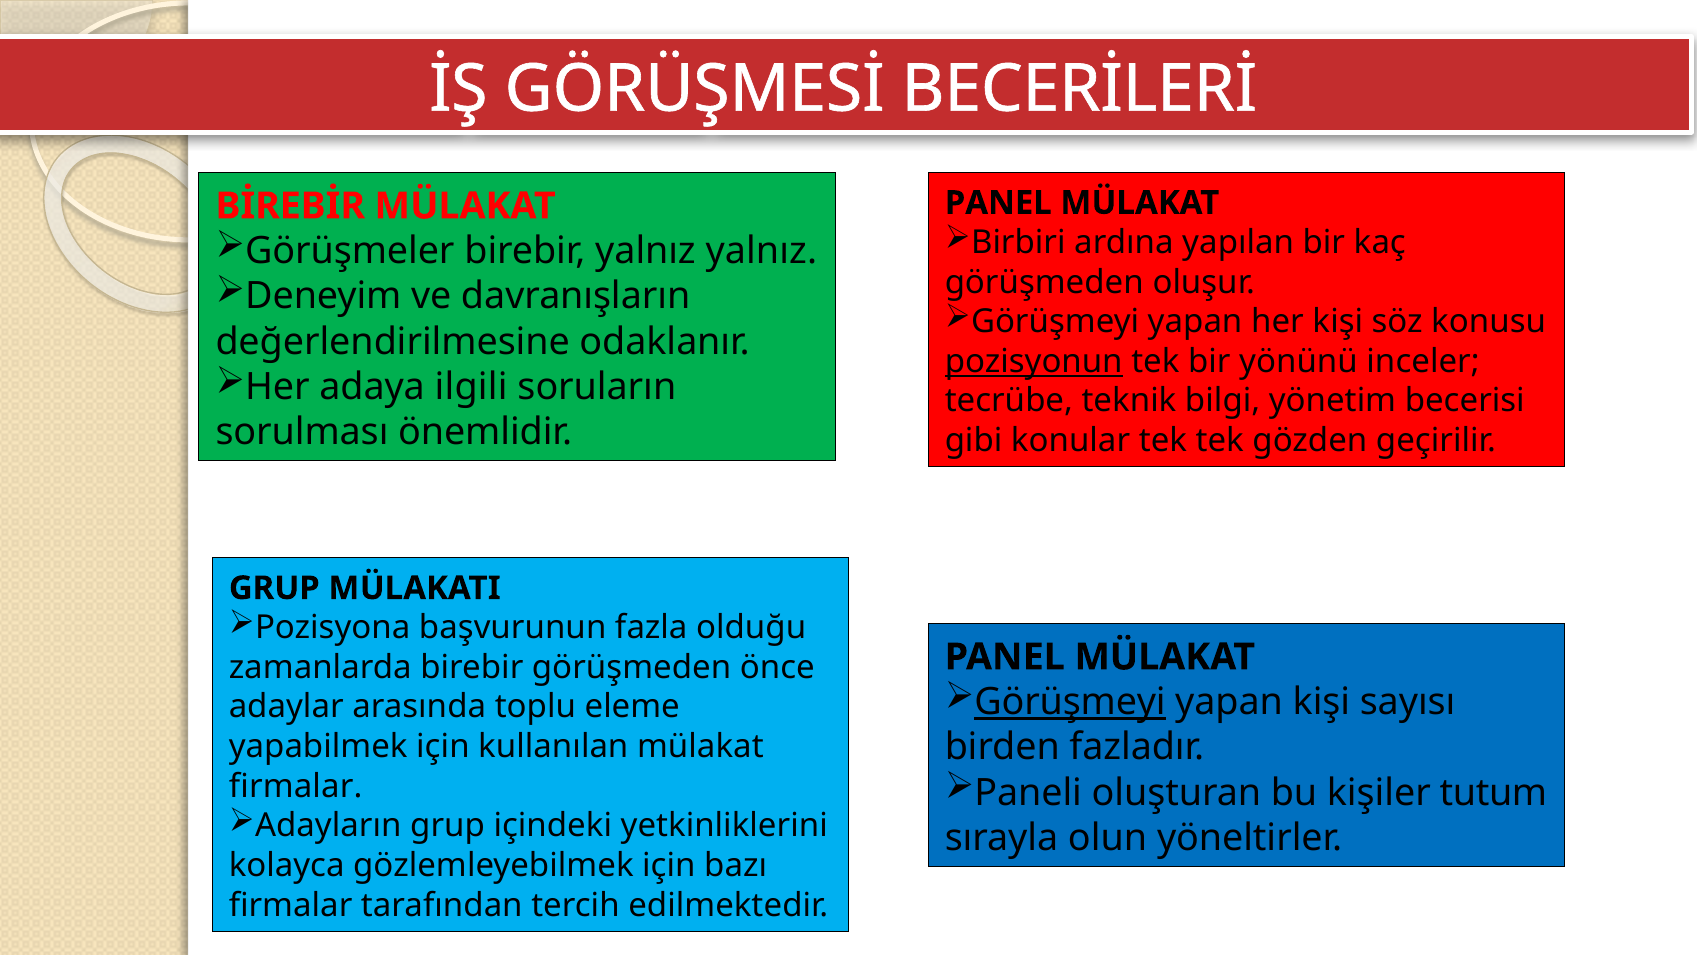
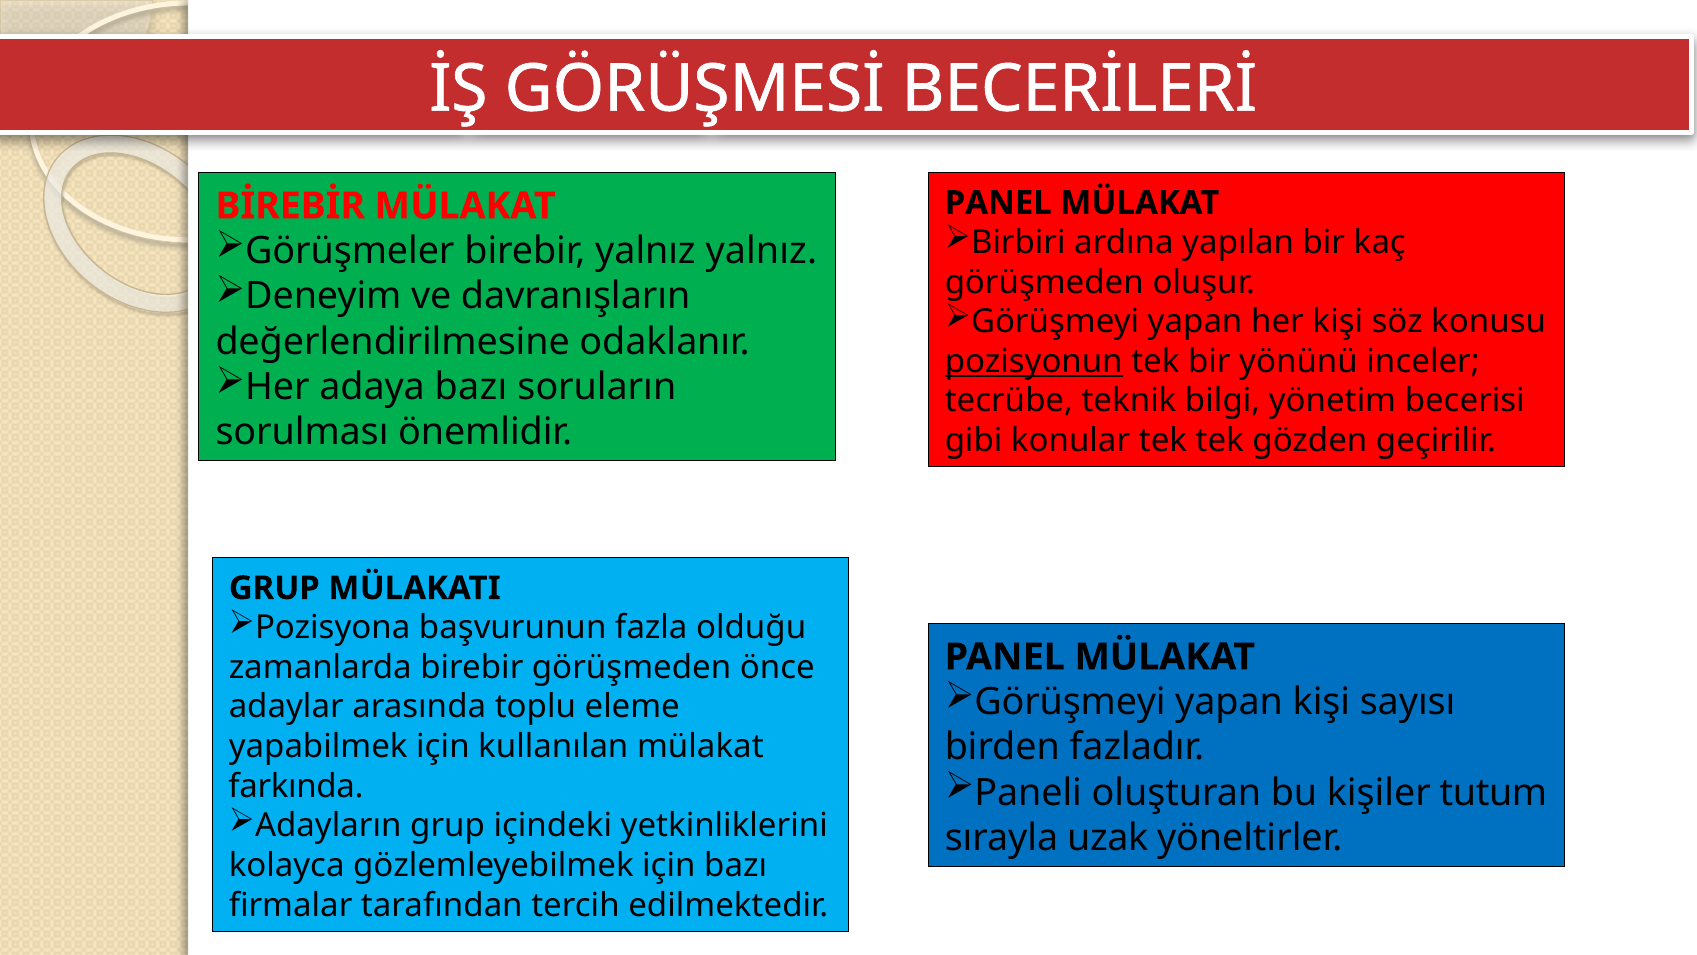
adaya ilgili: ilgili -> bazı (471, 387)
Görüşmeyi underline: present -> none (1070, 702)
firmalar: firmalar -> farkında (296, 786)
olun: olun -> uzak (1108, 838)
